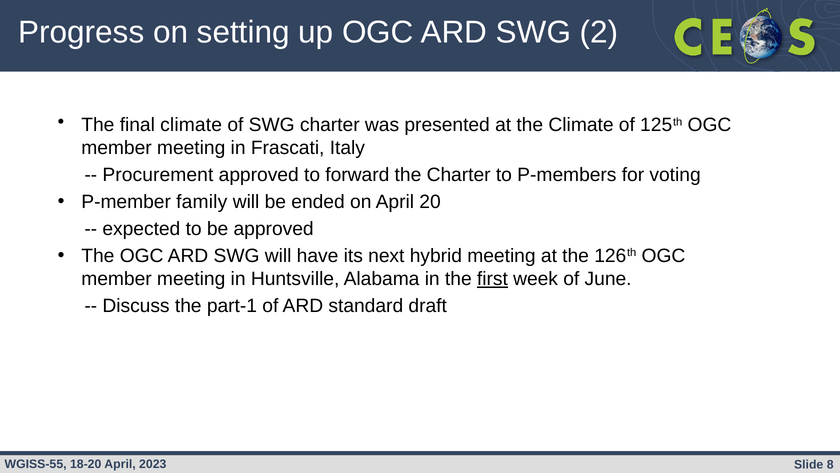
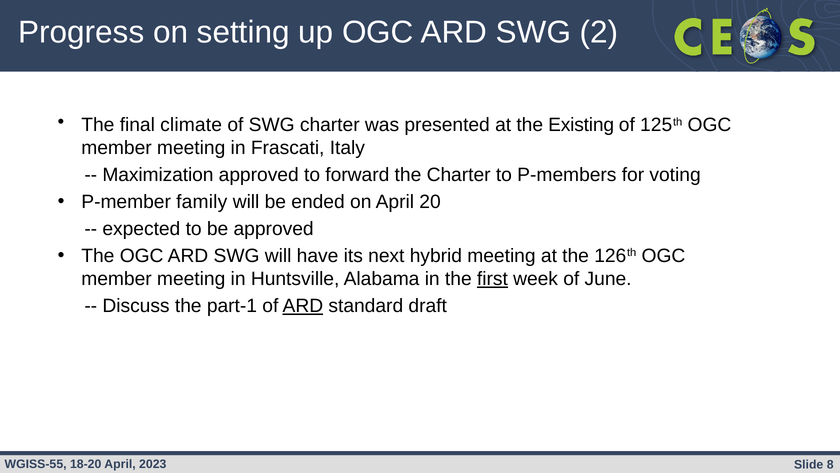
the Climate: Climate -> Existing (581, 125)
Procurement: Procurement -> Maximization (158, 175)
ARD underline: none -> present (303, 306)
